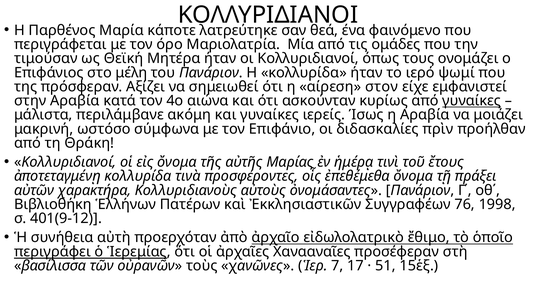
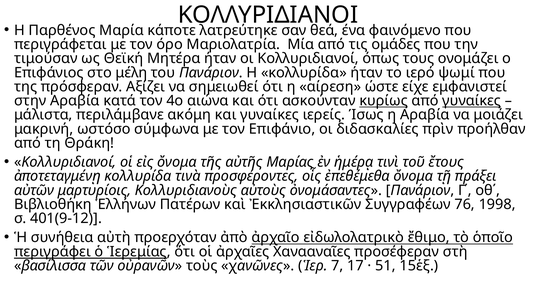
στον: στον -> ώστε (382, 87)
κυρίως underline: none -> present (384, 101)
χαρακτήρα: χαρακτήρα -> μαρτυρίοις (94, 191)
